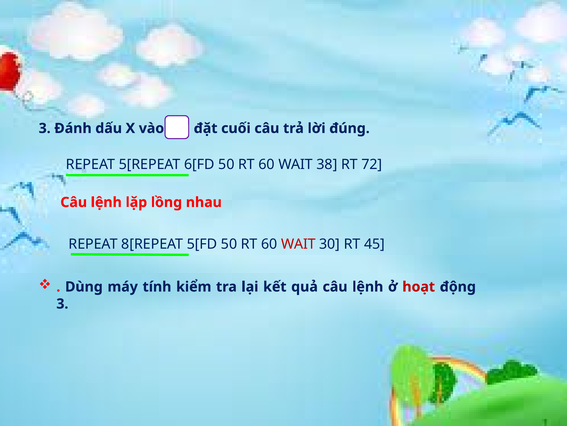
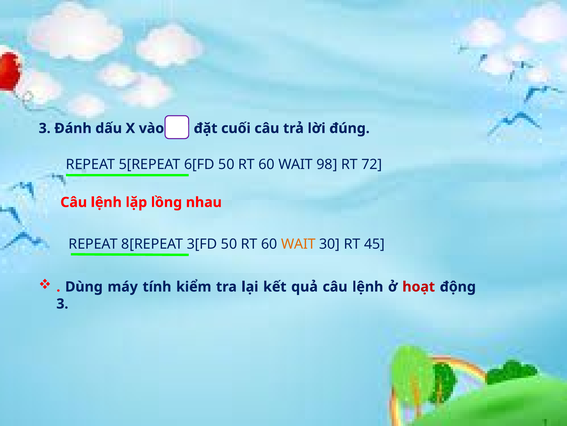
38: 38 -> 98 (327, 164)
5[FD: 5[FD -> 3[FD (202, 244)
WAIT colour: red -> orange (298, 244)
